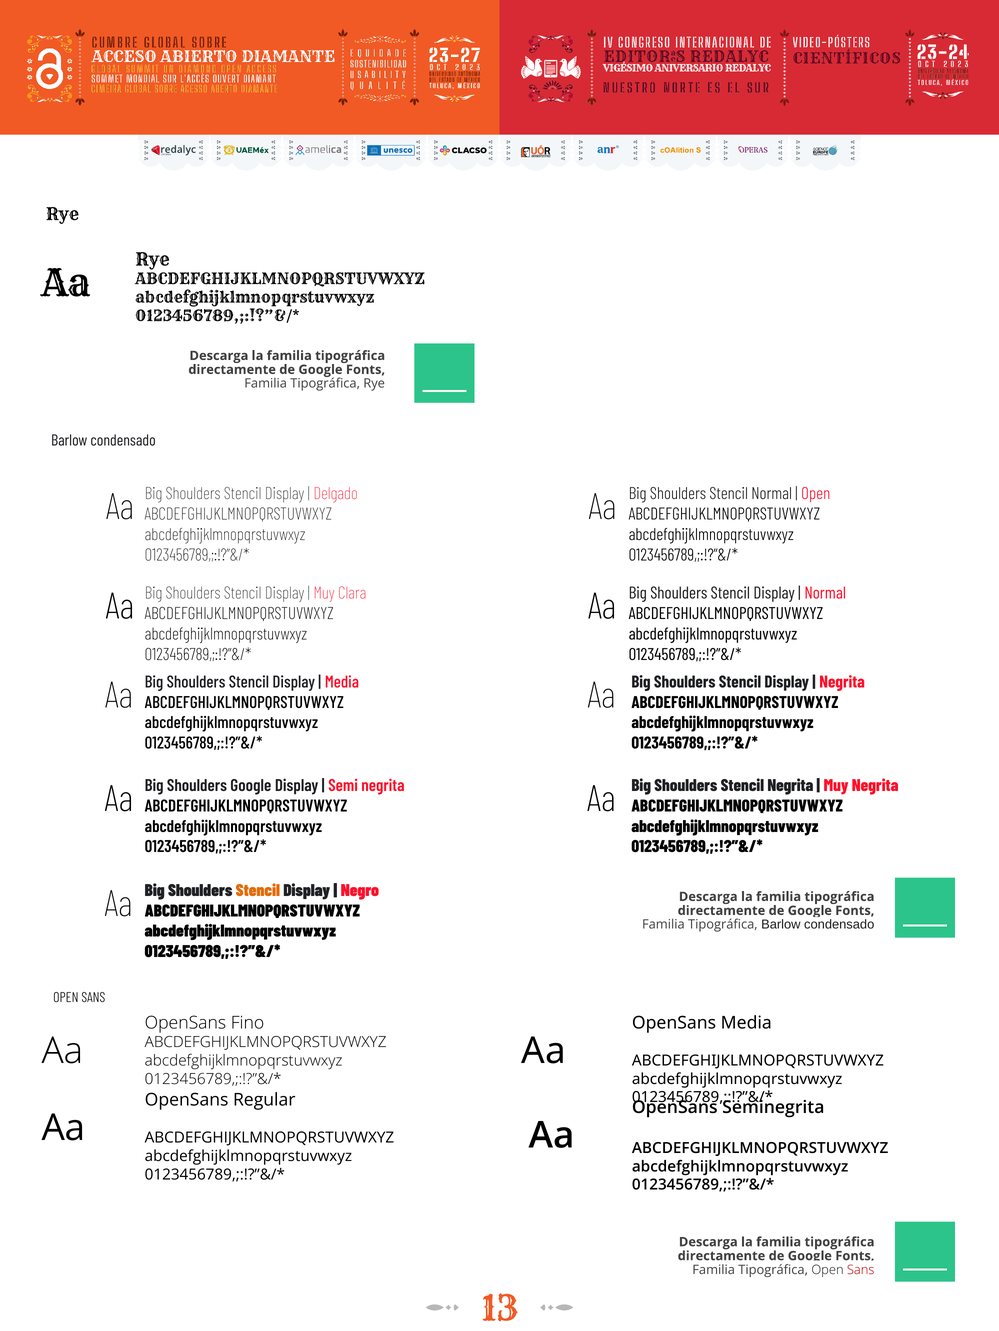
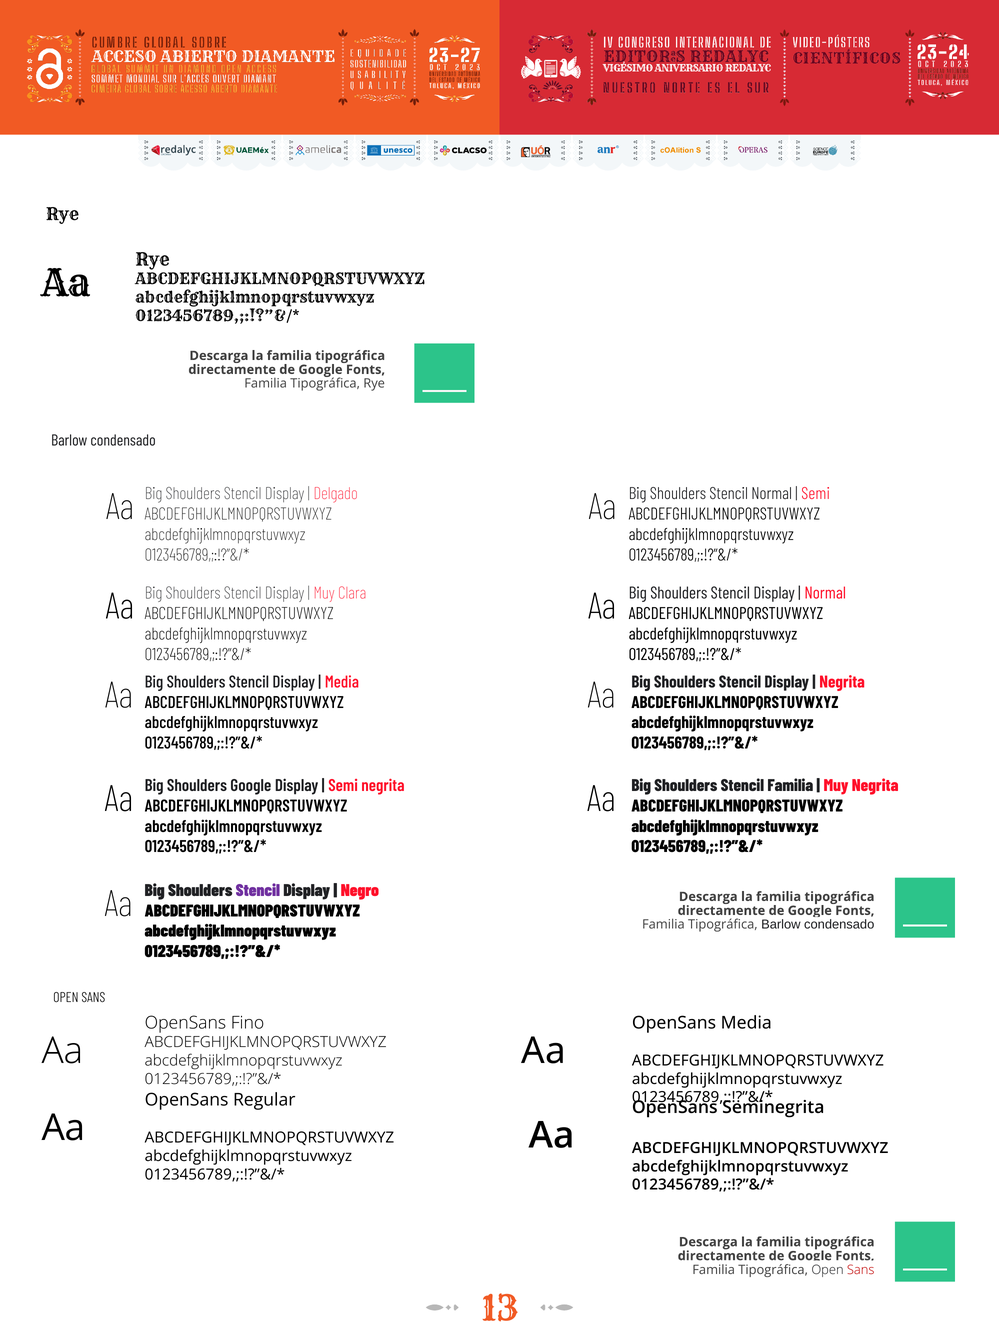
Open: Open -> Semi (816, 494)
Stencil Negrita: Negrita -> Familia (790, 786)
Stencil colour: orange -> purple (258, 891)
